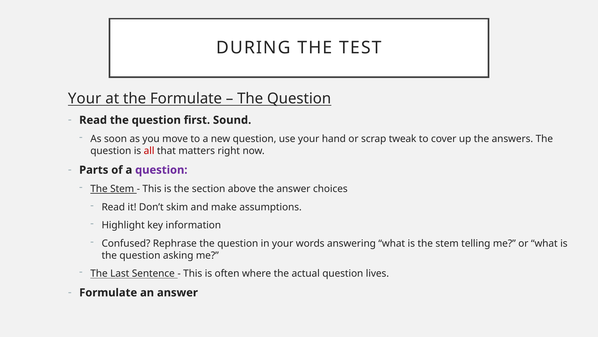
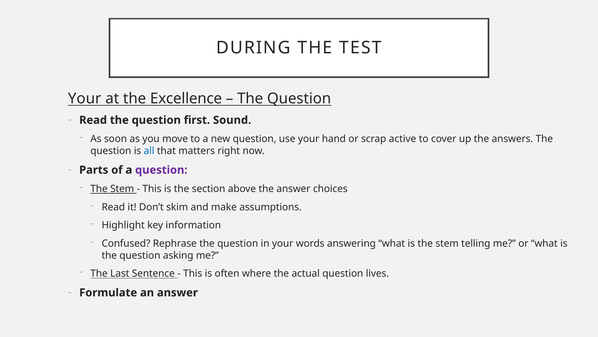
the Formulate: Formulate -> Excellence (186, 98)
tweak: tweak -> active (403, 139)
all colour: red -> blue (149, 151)
